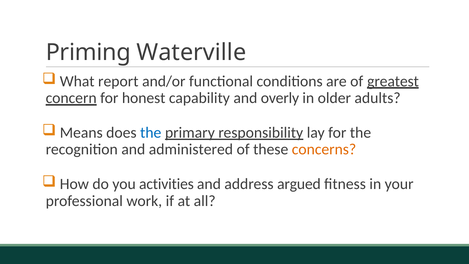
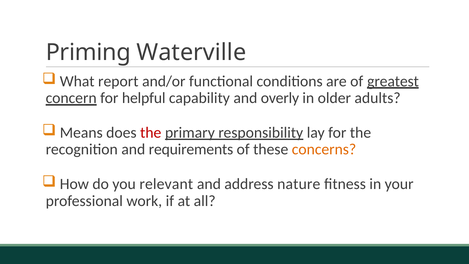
honest: honest -> helpful (144, 98)
the colour: blue -> red (151, 132)
administered: administered -> requirements (191, 149)
activities: activities -> relevant (166, 184)
argued: argued -> nature (299, 184)
